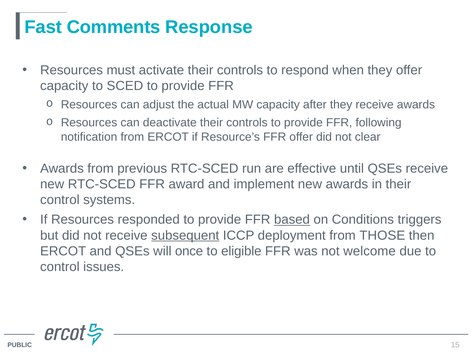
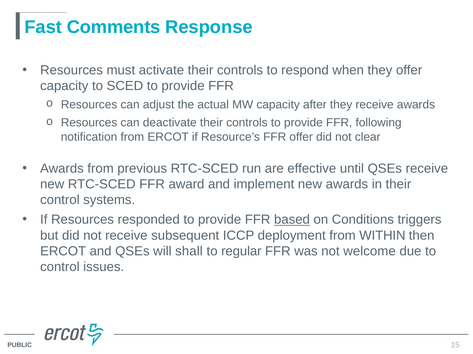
subsequent underline: present -> none (185, 236)
THOSE: THOSE -> WITHIN (382, 236)
once: once -> shall (189, 252)
eligible: eligible -> regular (241, 252)
